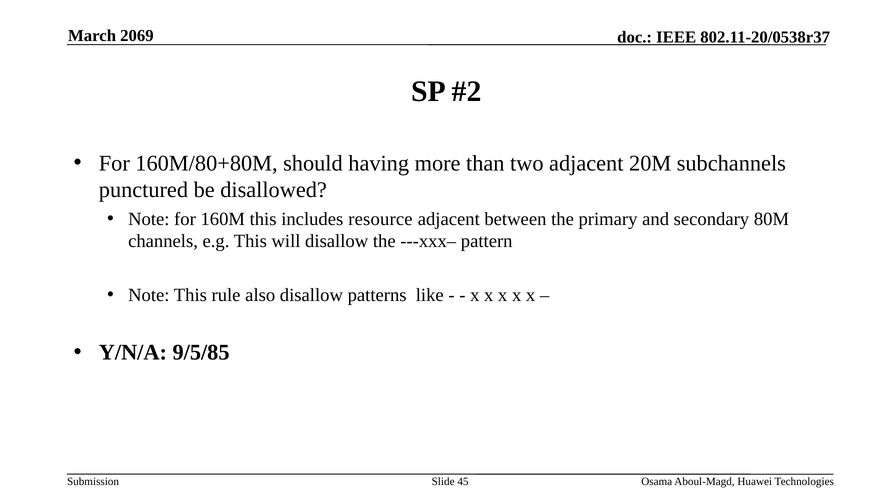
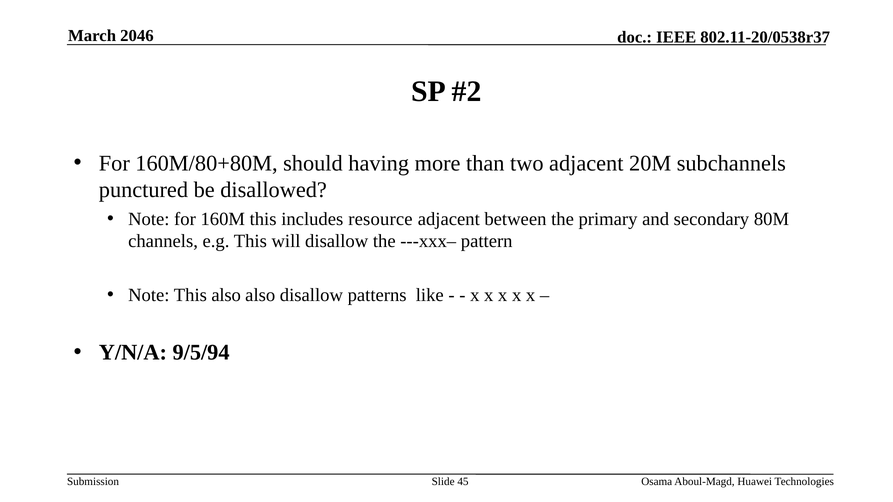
2069: 2069 -> 2046 (137, 36)
This rule: rule -> also (226, 295)
9/5/85: 9/5/85 -> 9/5/94 (201, 353)
